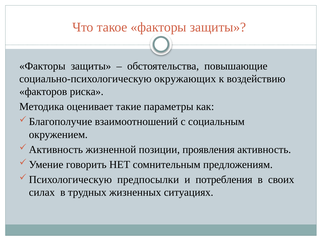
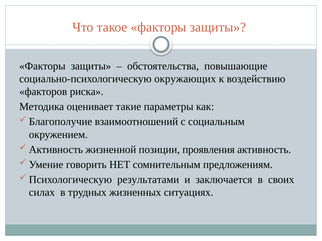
предпосылки: предпосылки -> результатами (148, 180)
потребления: потребления -> заключается (224, 180)
